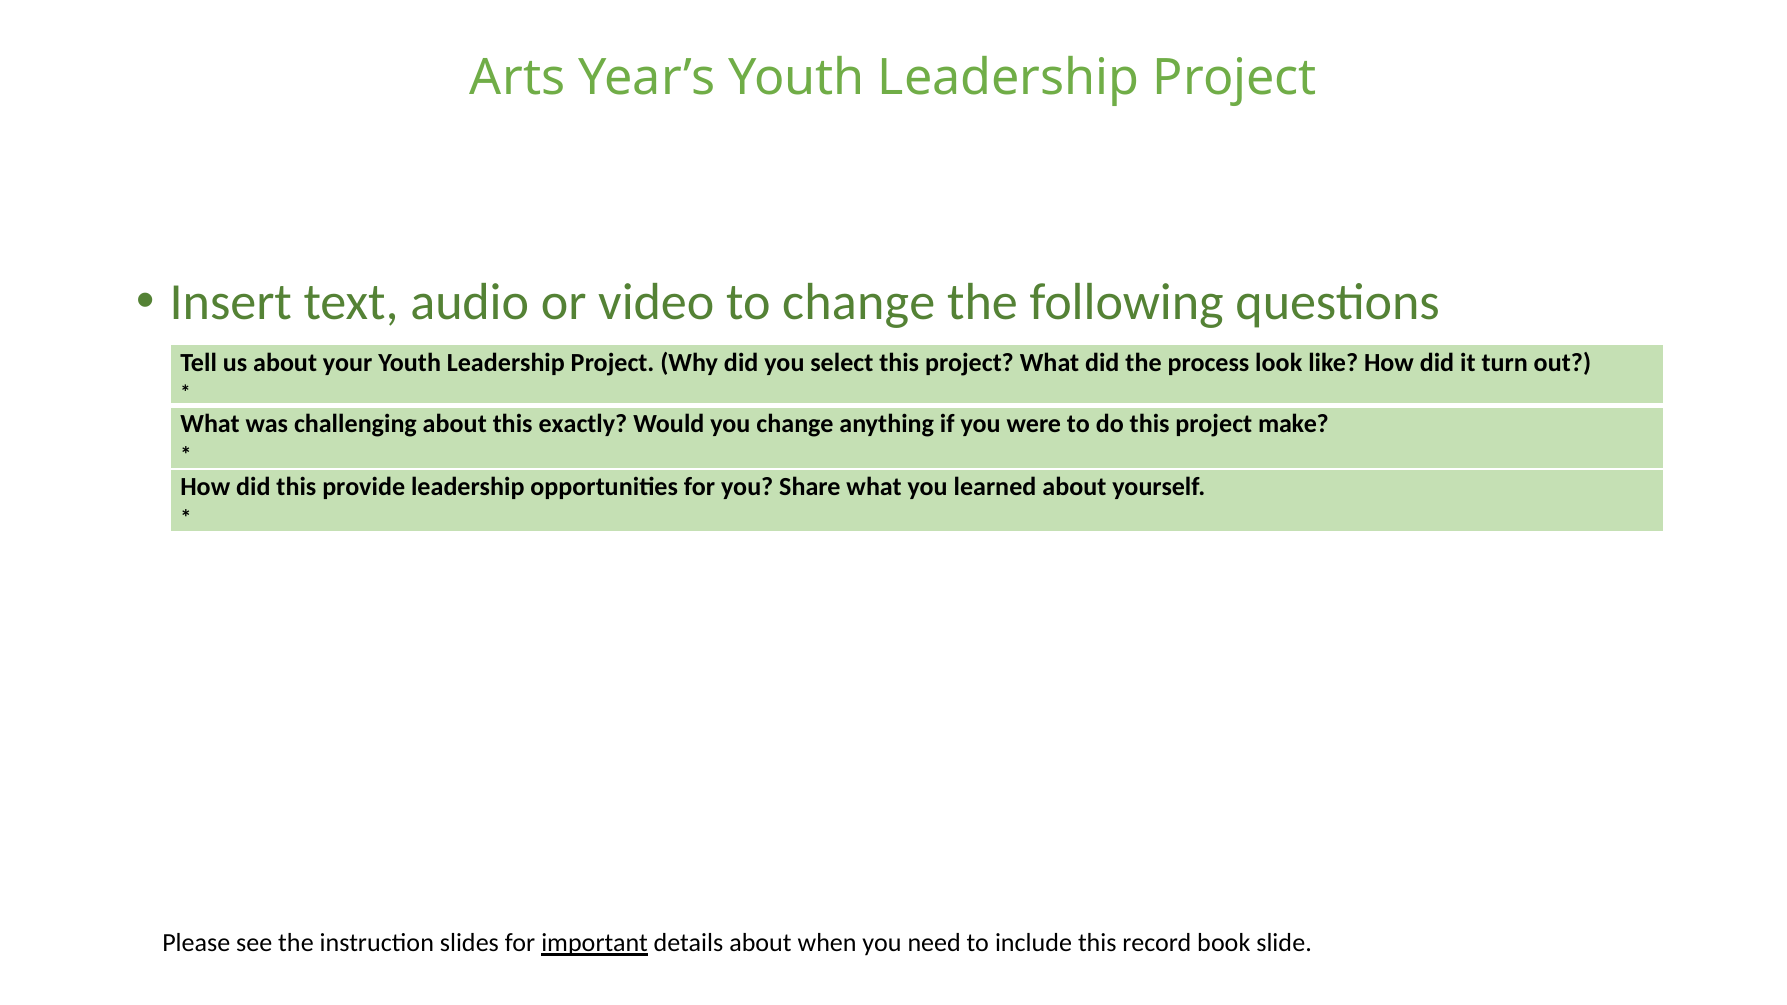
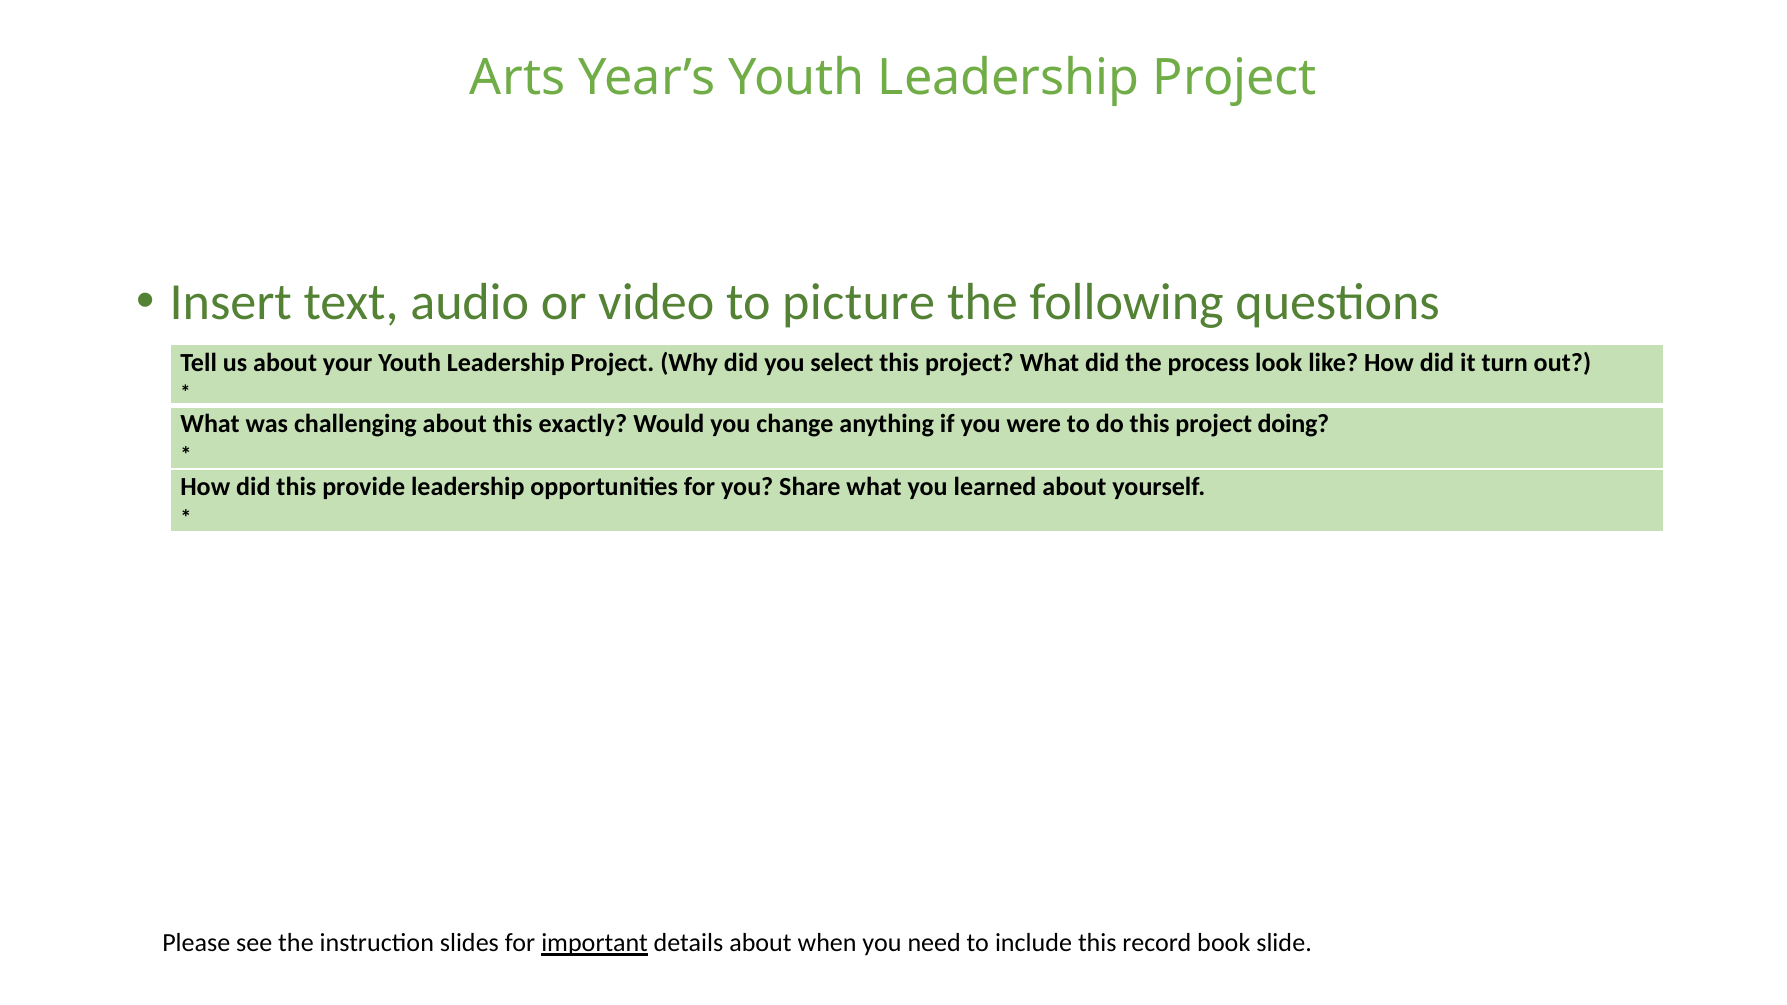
to change: change -> picture (859, 302)
make: make -> doing (1293, 424)
